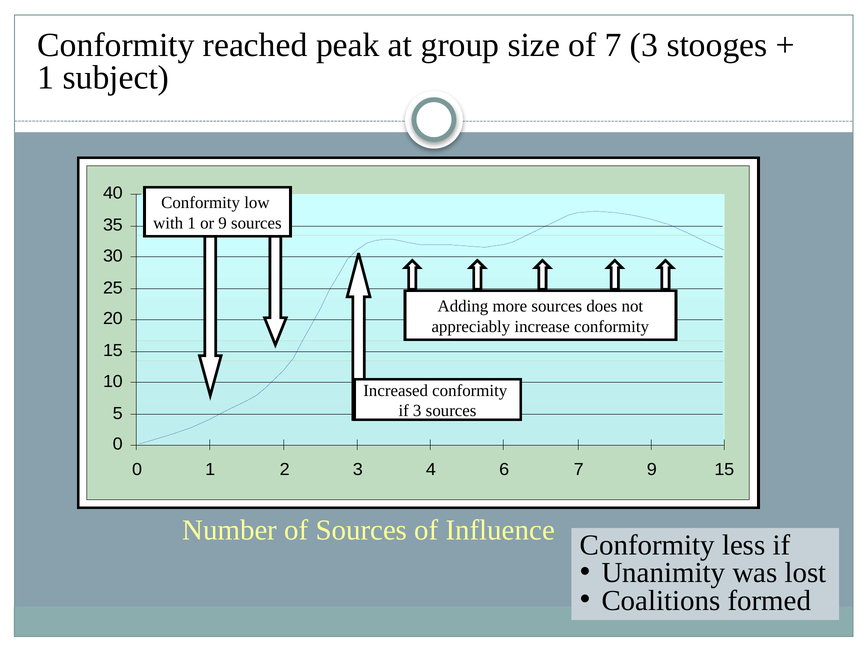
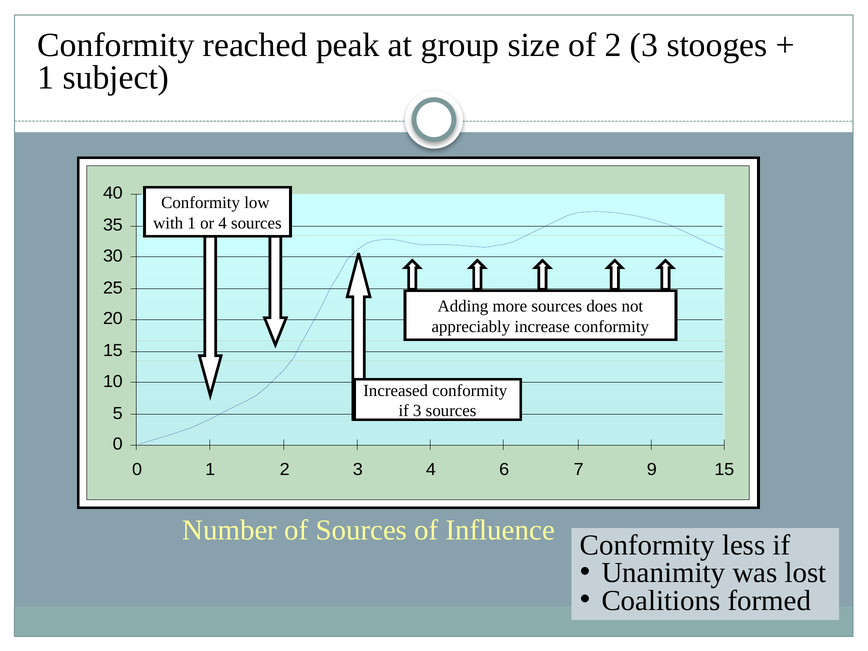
of 7: 7 -> 2 (613, 45)
or 9: 9 -> 4 (223, 223)
